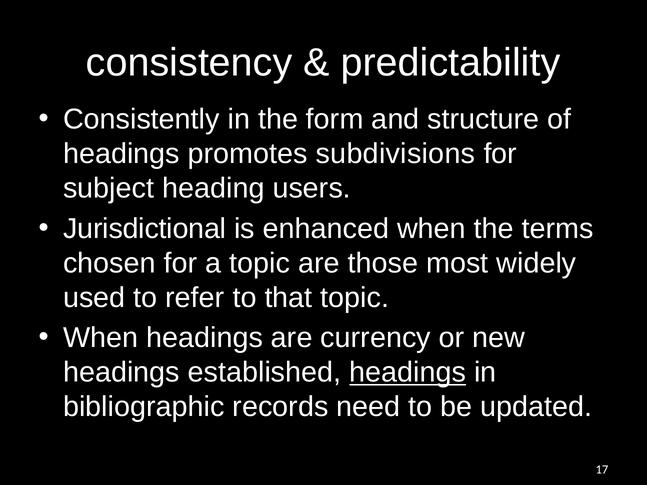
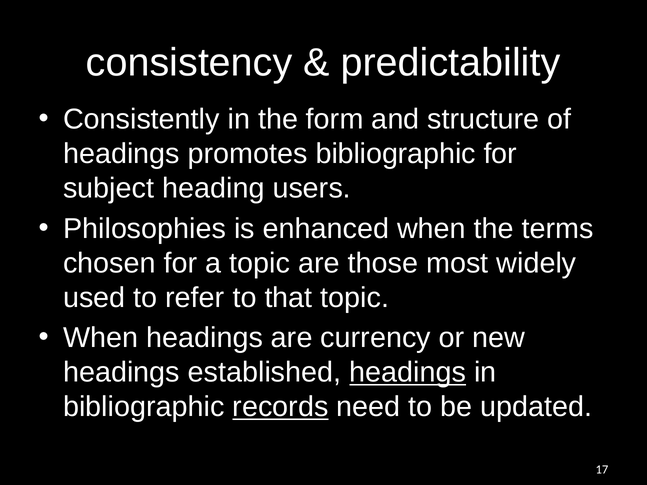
promotes subdivisions: subdivisions -> bibliographic (396, 154)
Jurisdictional: Jurisdictional -> Philosophies (145, 229)
records underline: none -> present (280, 407)
